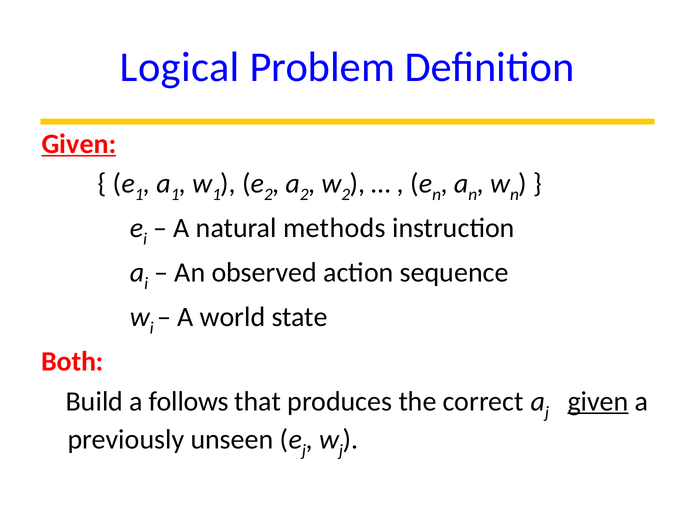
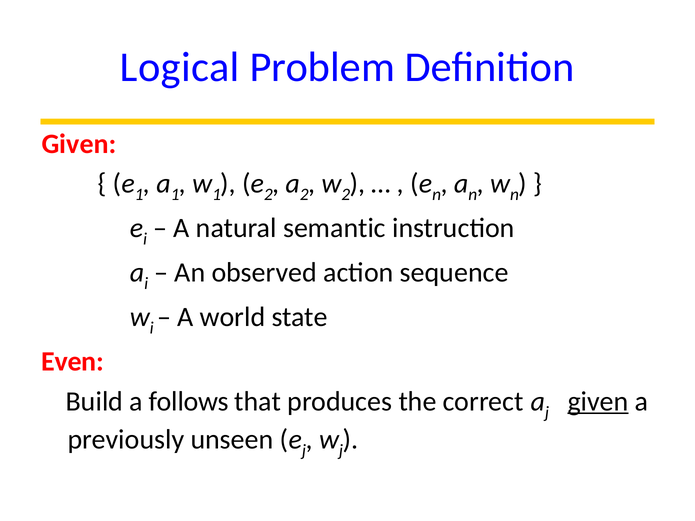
Given underline: present -> none (79, 144)
methods: methods -> semantic (334, 228)
Both: Both -> Even (72, 362)
